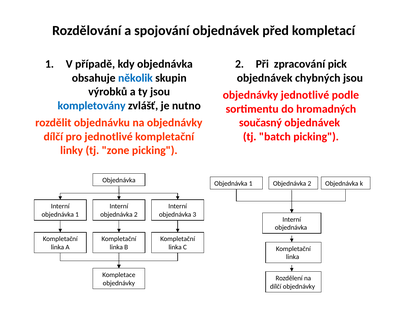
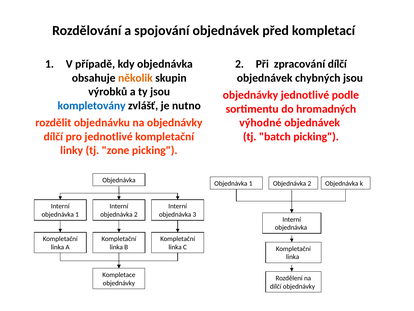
zpracování pick: pick -> dílčí (337, 64)
několik colour: blue -> orange (135, 78)
současný: současný -> výhodné (260, 123)
